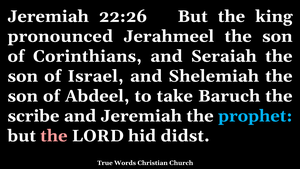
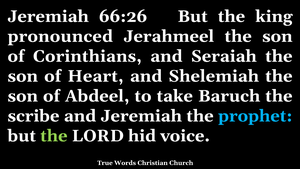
22:26: 22:26 -> 66:26 (123, 16)
Israel: Israel -> Heart (96, 76)
the colour: pink -> light green (54, 136)
didst: didst -> voice (185, 136)
